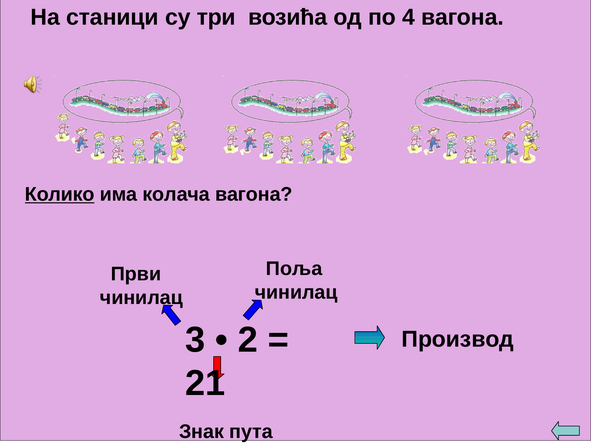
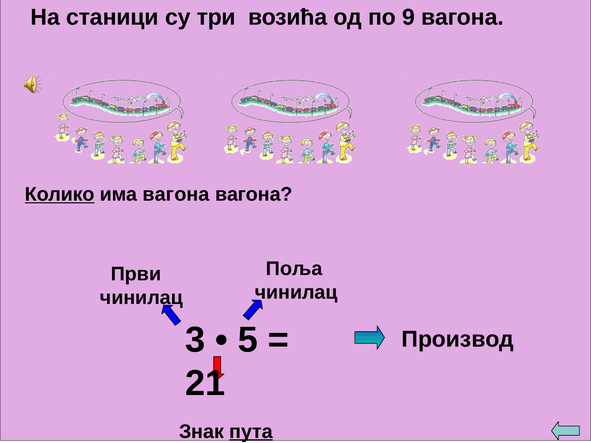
4: 4 -> 9 (409, 17)
има колача: колача -> вагона (176, 195)
2: 2 -> 5 (248, 340)
пута underline: none -> present (251, 432)
